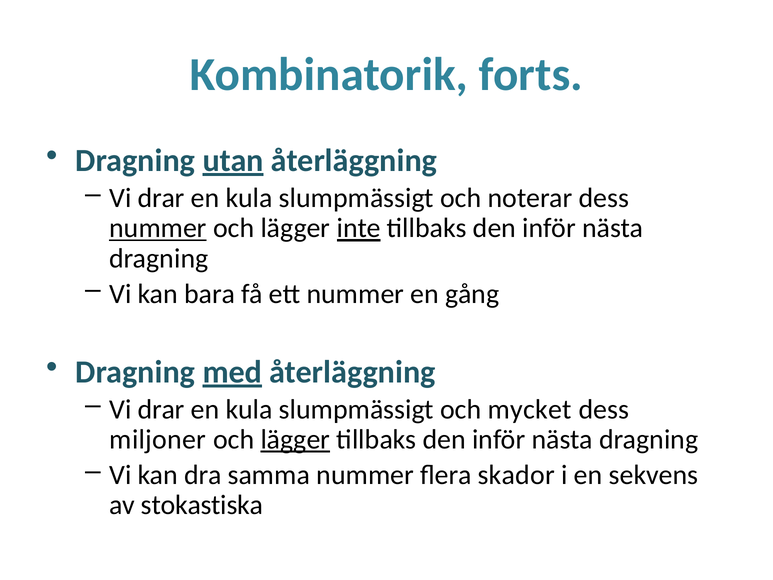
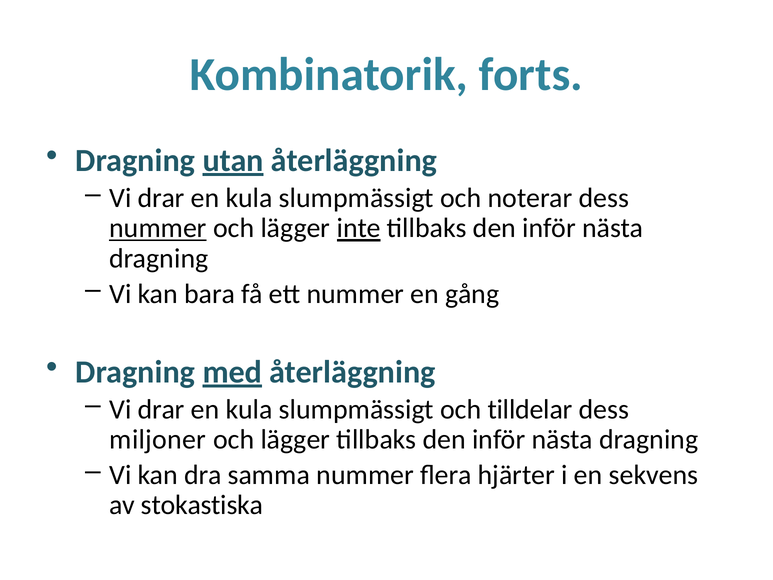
mycket: mycket -> tilldelar (530, 409)
lägger underline: present -> none (295, 439)
skador: skador -> hjärter (516, 475)
